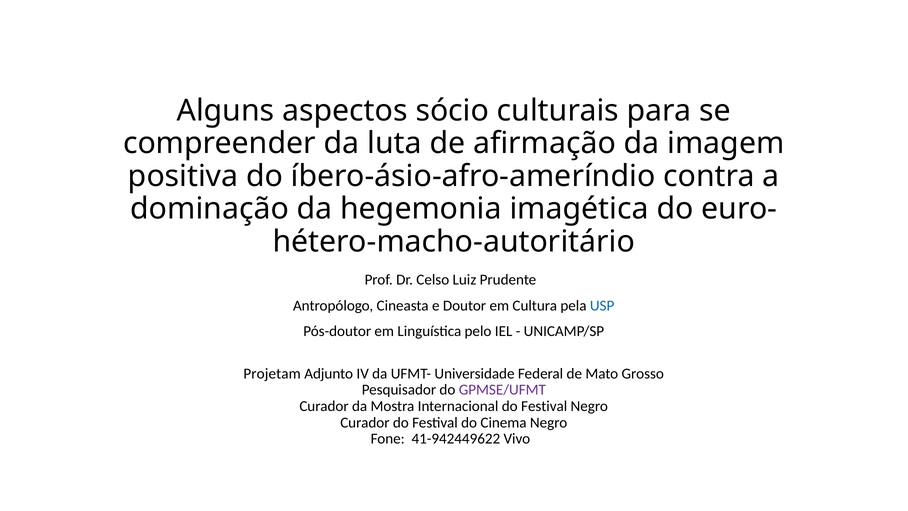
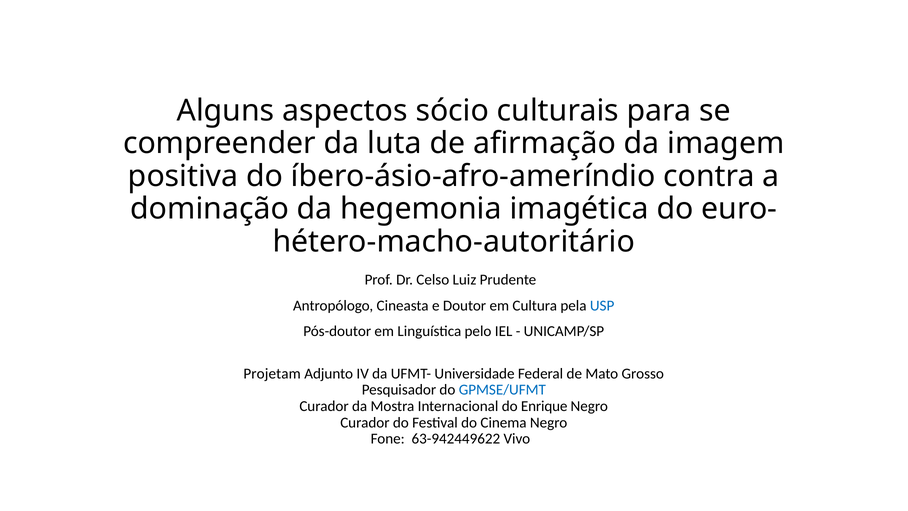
GPMSE/UFMT colour: purple -> blue (502, 390)
Internacional do Festival: Festival -> Enrique (544, 406)
41-942449622: 41-942449622 -> 63-942449622 (456, 439)
